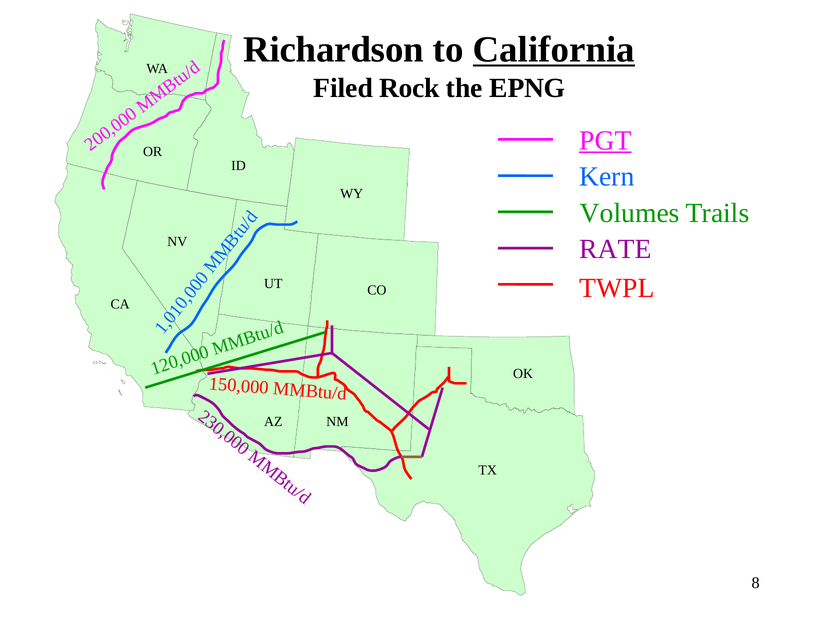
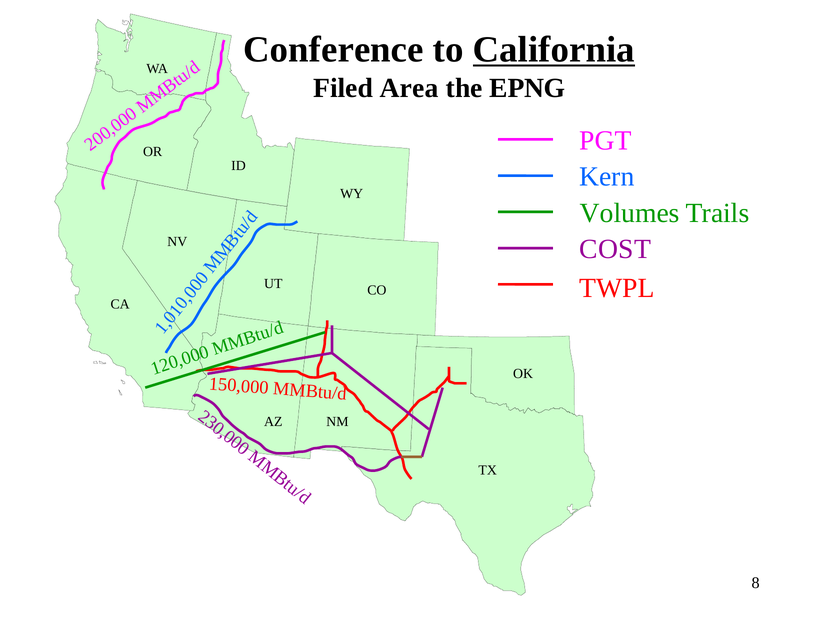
Richardson: Richardson -> Conference (333, 50)
Rock: Rock -> Area (409, 88)
PGT underline: present -> none (605, 140)
RATE: RATE -> COST (615, 249)
